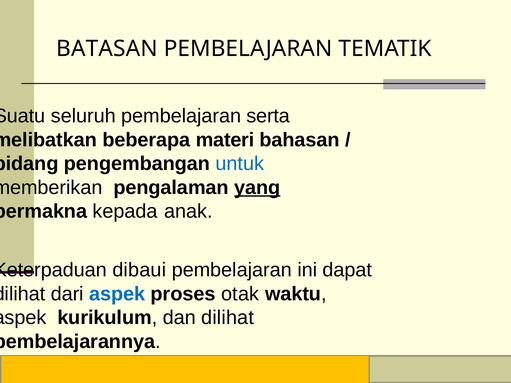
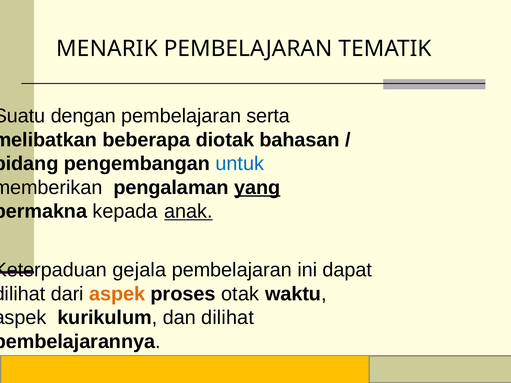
BATASAN: BATASAN -> MENARIK (107, 49)
seluruh: seluruh -> dengan (83, 116)
materi: materi -> diotak (225, 140)
anak underline: none -> present (188, 211)
dibaui: dibaui -> gejala (139, 270)
aspek colour: blue -> orange (117, 294)
